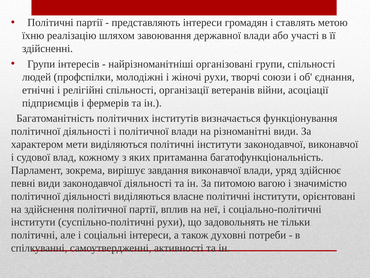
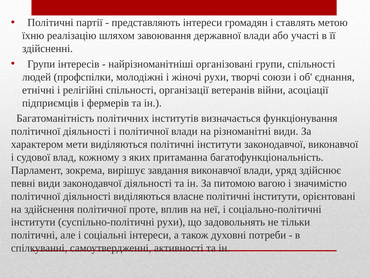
політичної партії: партії -> проте (144, 209)
